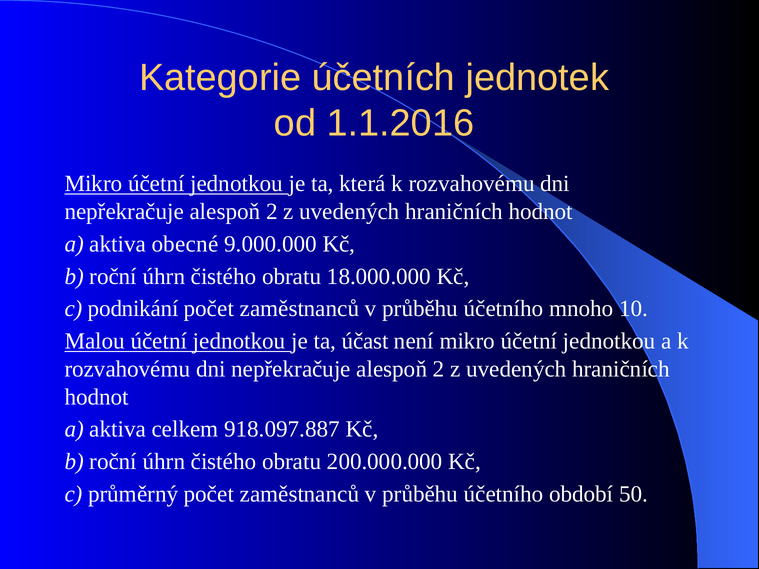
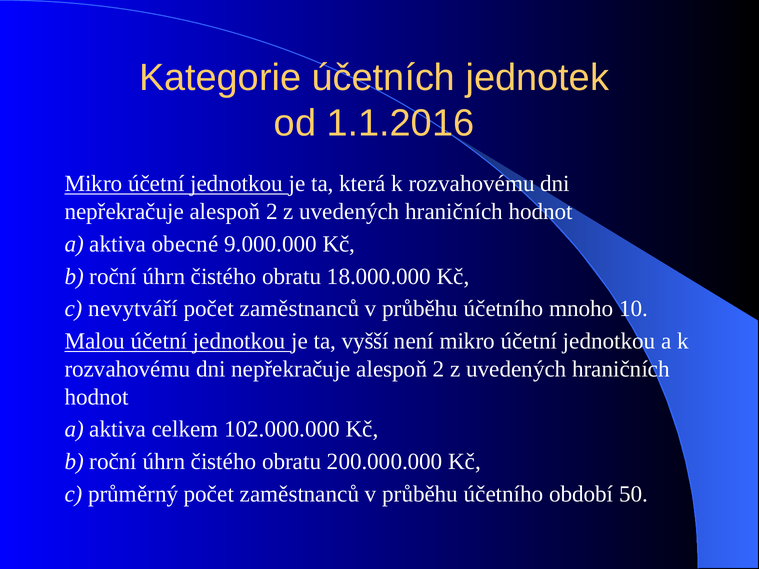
podnikání: podnikání -> nevytváří (133, 309)
účast: účast -> vyšší (365, 341)
918.097.887: 918.097.887 -> 102.000.000 (282, 429)
